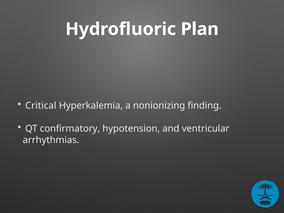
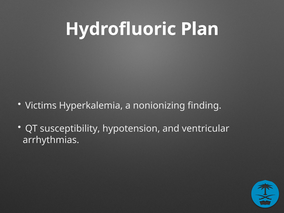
Critical: Critical -> Victims (41, 106)
confirmatory: confirmatory -> susceptibility (70, 129)
